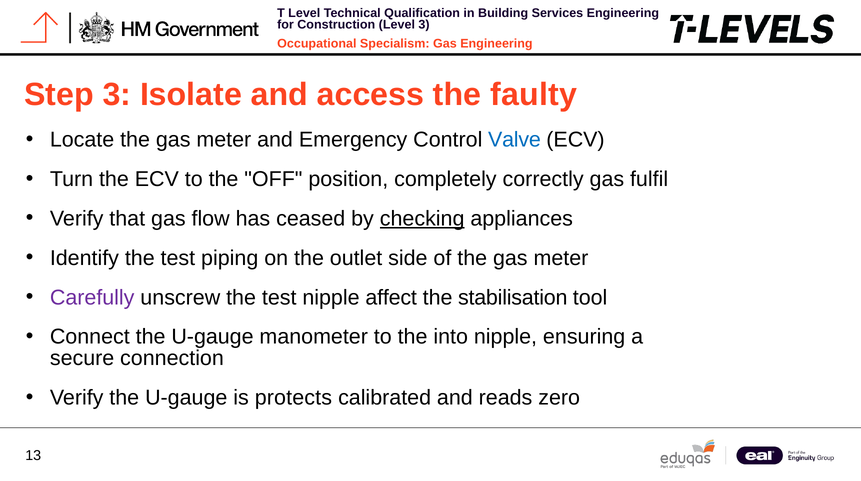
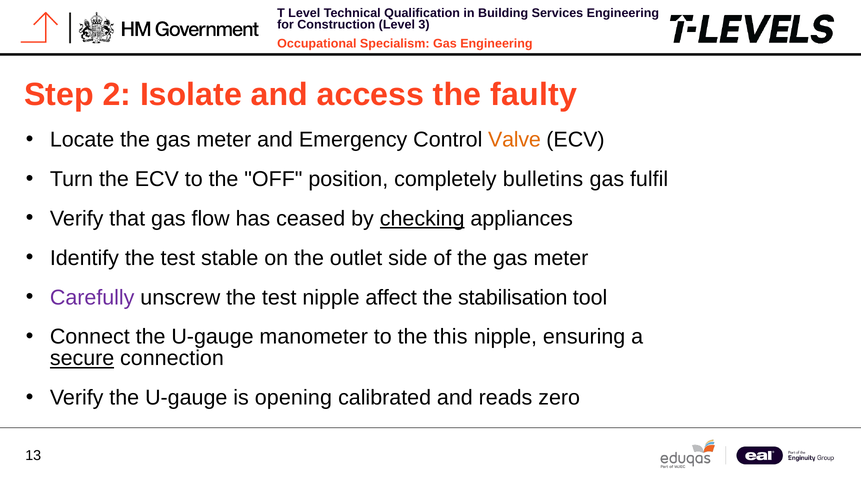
Step 3: 3 -> 2 (117, 95)
Valve colour: blue -> orange (514, 140)
correctly: correctly -> bulletins (543, 179)
piping: piping -> stable (230, 258)
into: into -> this (451, 337)
secure underline: none -> present (82, 359)
protects: protects -> opening (293, 398)
